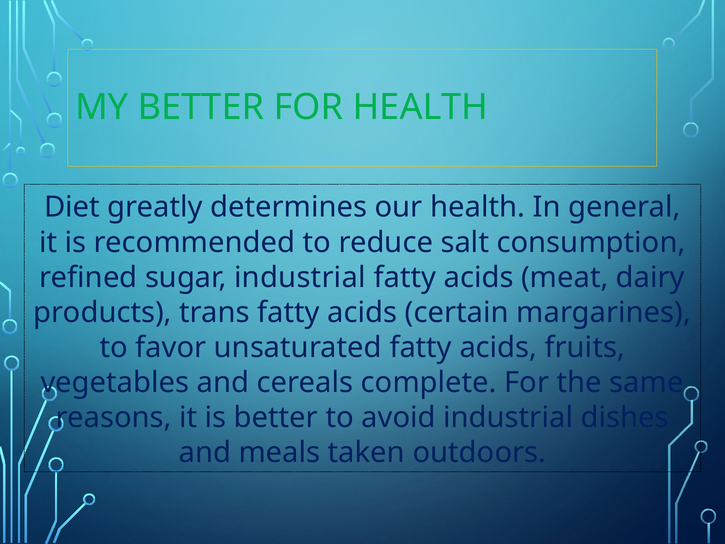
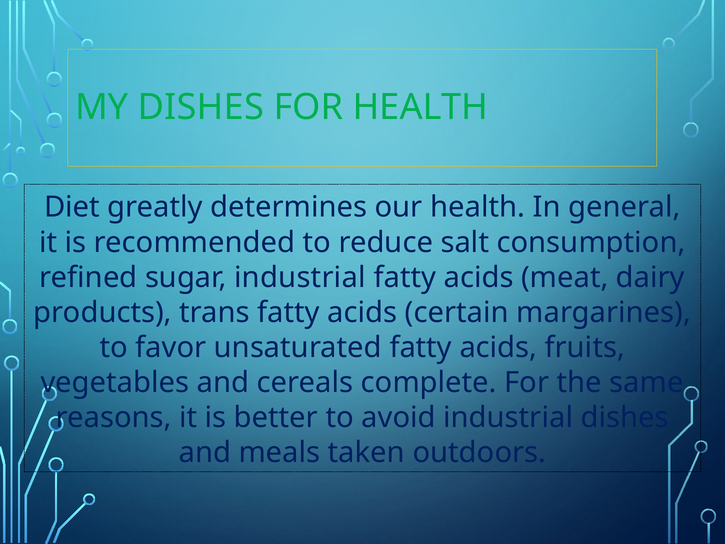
MY BETTER: BETTER -> DISHES (201, 107)
